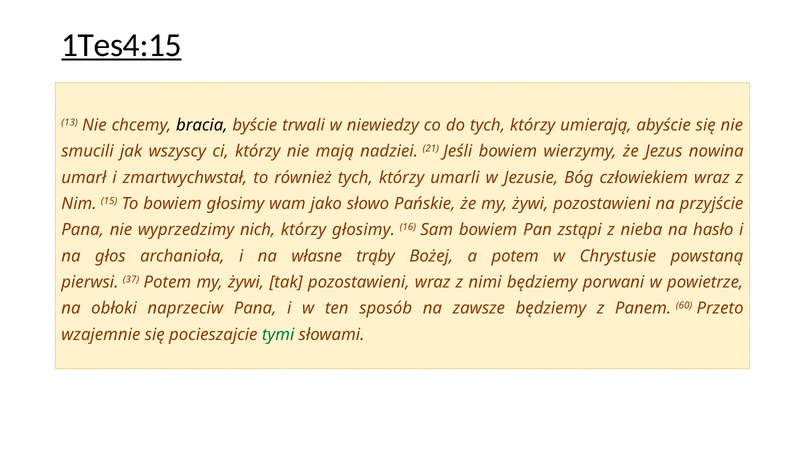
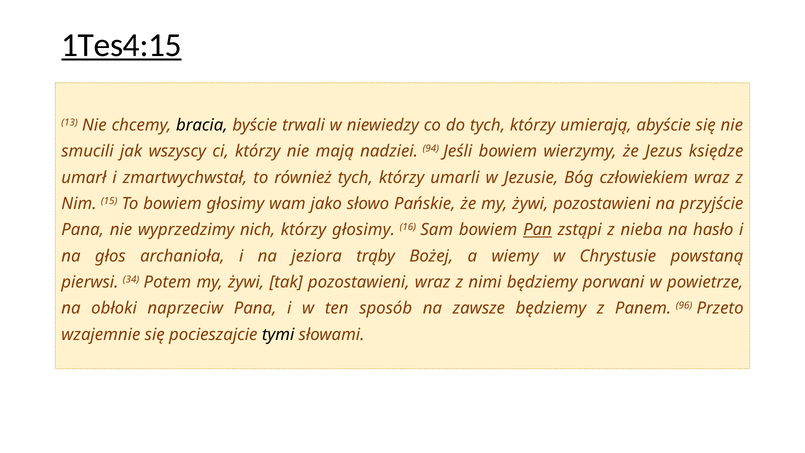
21: 21 -> 94 (431, 149)
nowina: nowina -> księdze (716, 151)
Pan underline: none -> present (538, 230)
własne: własne -> jeziora (317, 256)
a potem: potem -> wiemy (515, 256)
37: 37 -> 34 (131, 279)
60: 60 -> 96 (684, 306)
tymi colour: green -> black (278, 334)
